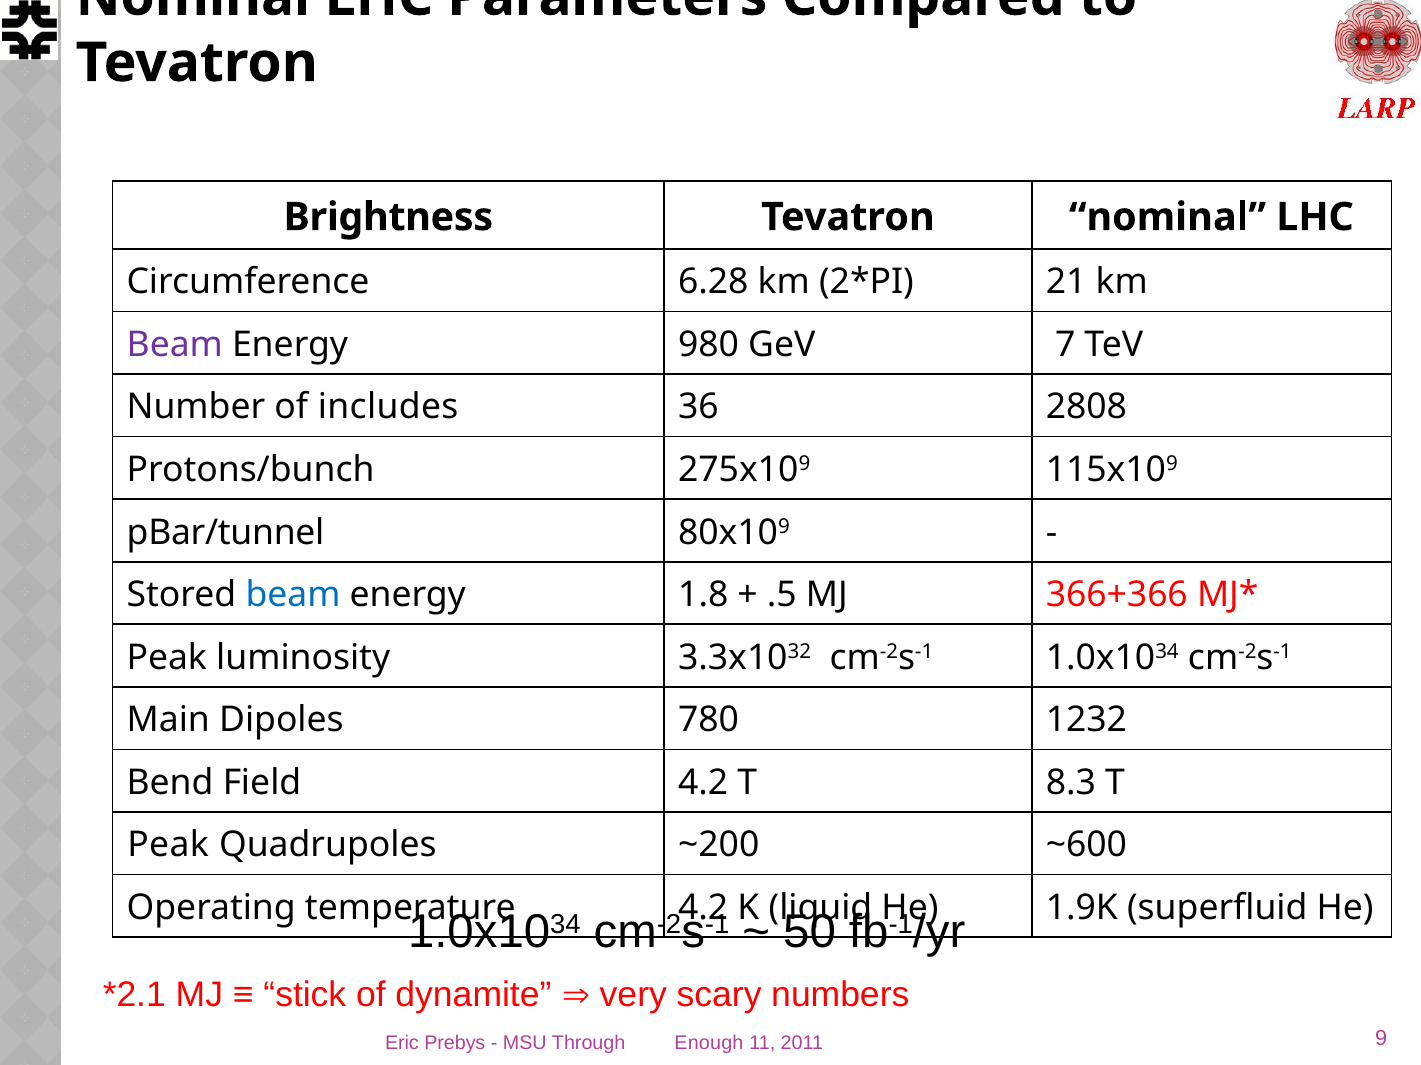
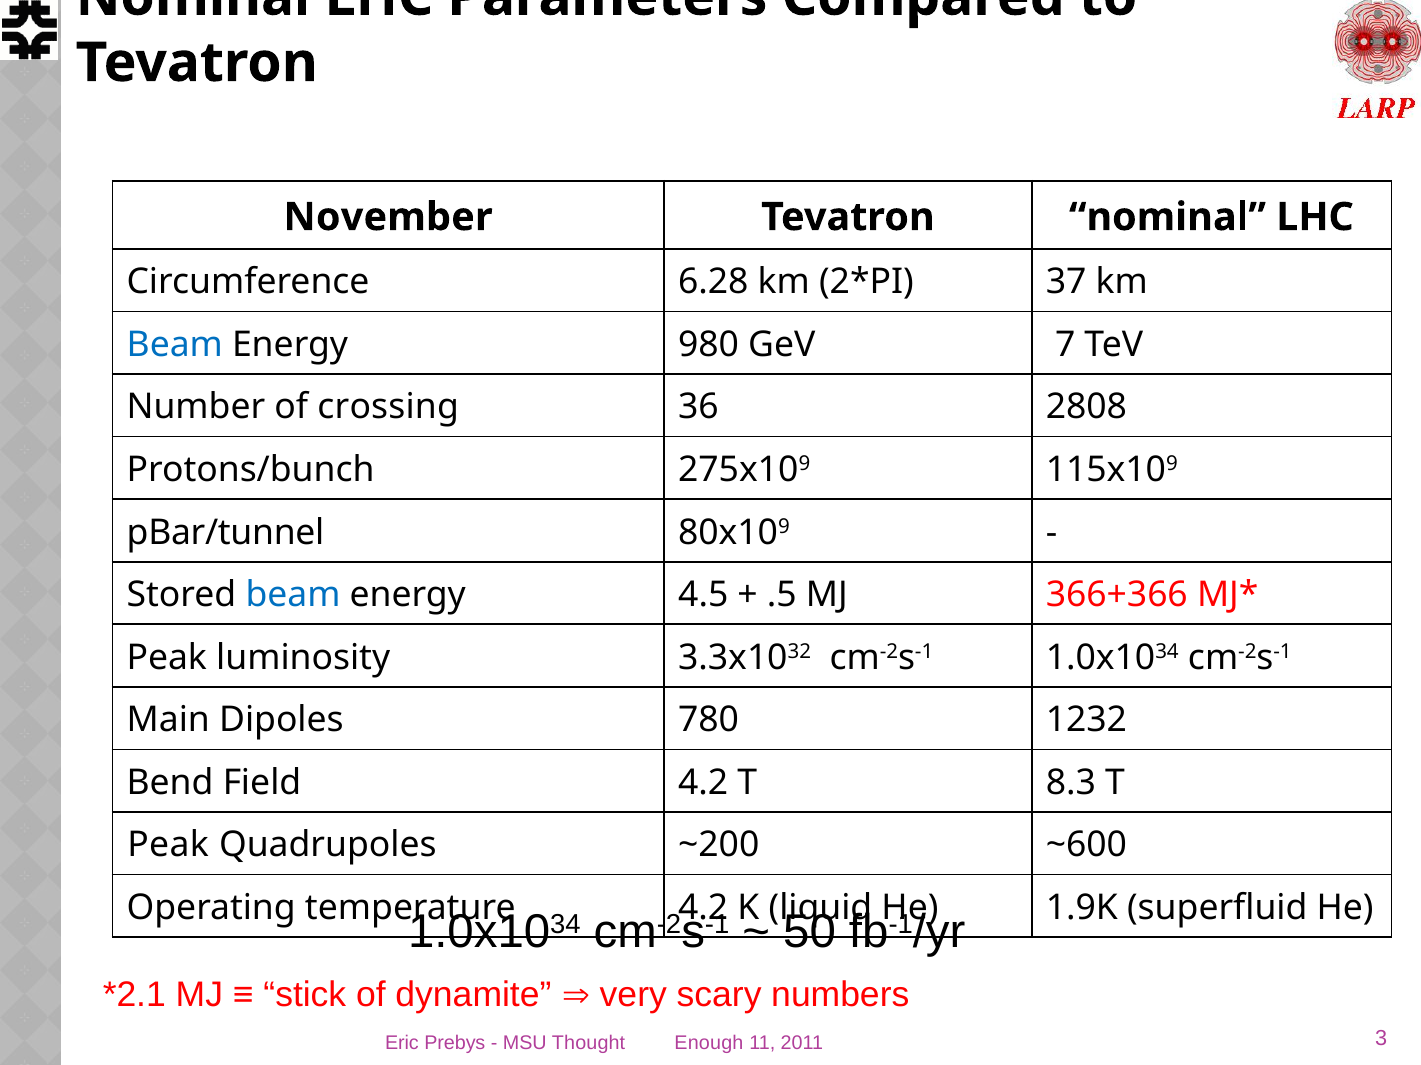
Brightness: Brightness -> November (388, 217)
21: 21 -> 37 (1066, 282)
Beam colour: purple -> blue (175, 345)
includes: includes -> crossing (388, 408)
1.8: 1.8 -> 4.5 (703, 595)
9: 9 -> 3 (1381, 1039)
Through: Through -> Thought (589, 1044)
